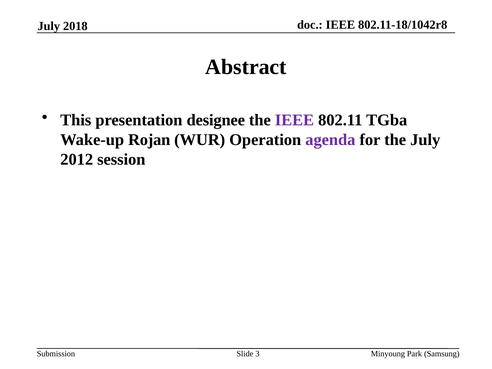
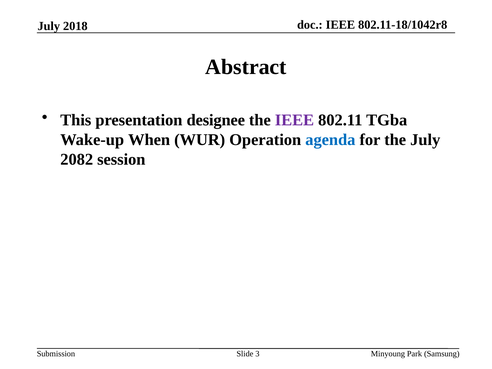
Rojan: Rojan -> When (149, 140)
agenda colour: purple -> blue (330, 140)
2012: 2012 -> 2082 (77, 159)
